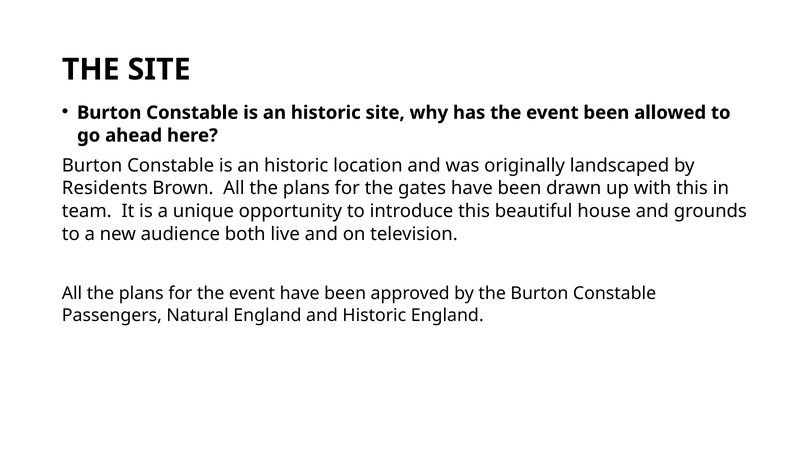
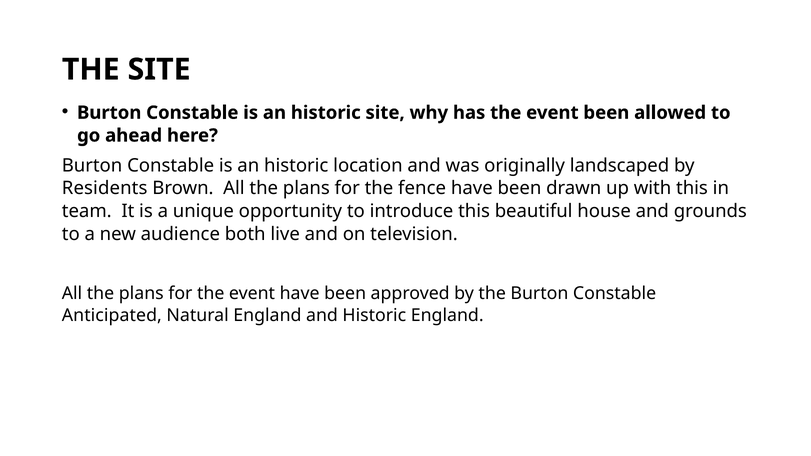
gates: gates -> fence (422, 188)
Passengers: Passengers -> Anticipated (112, 315)
